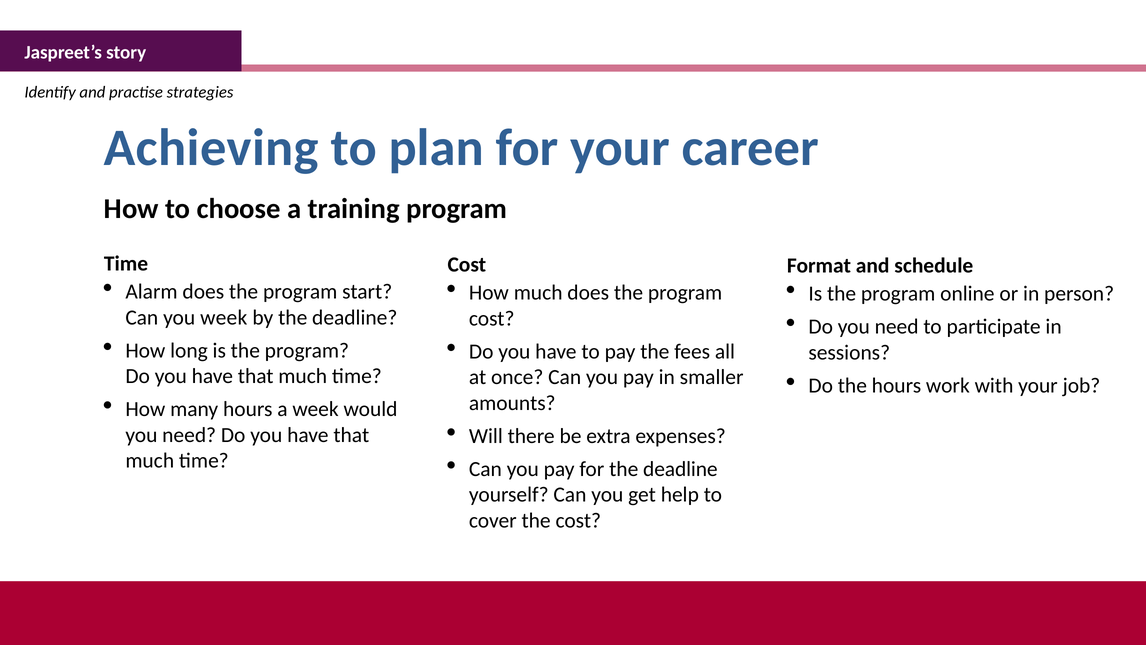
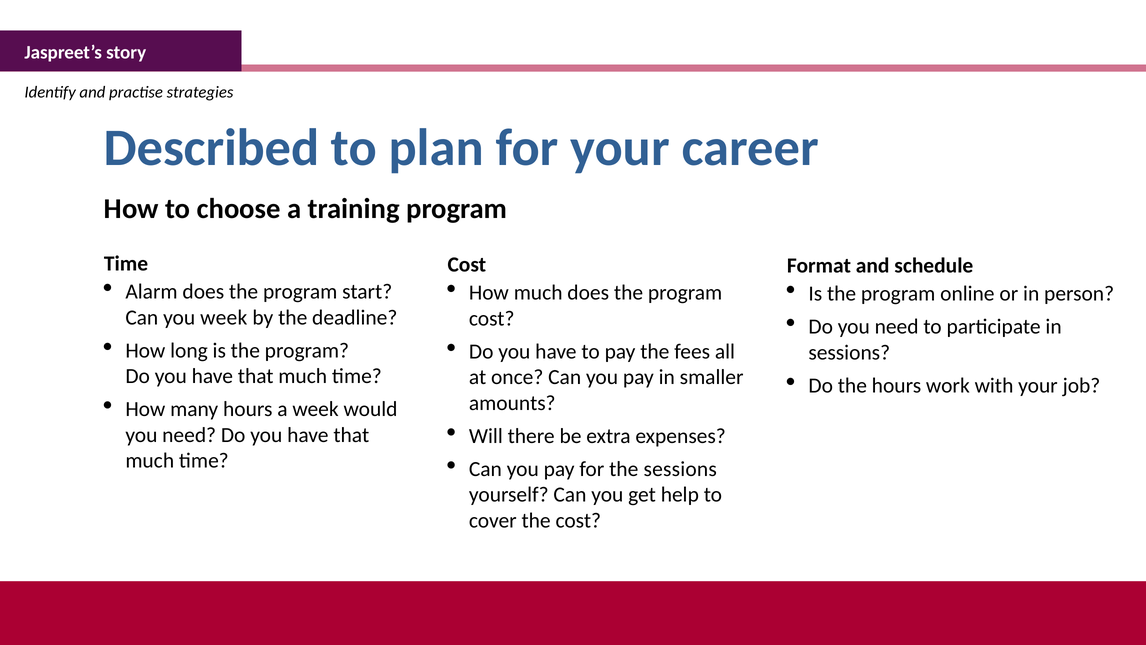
Achieving: Achieving -> Described (212, 148)
for the deadline: deadline -> sessions (680, 469)
